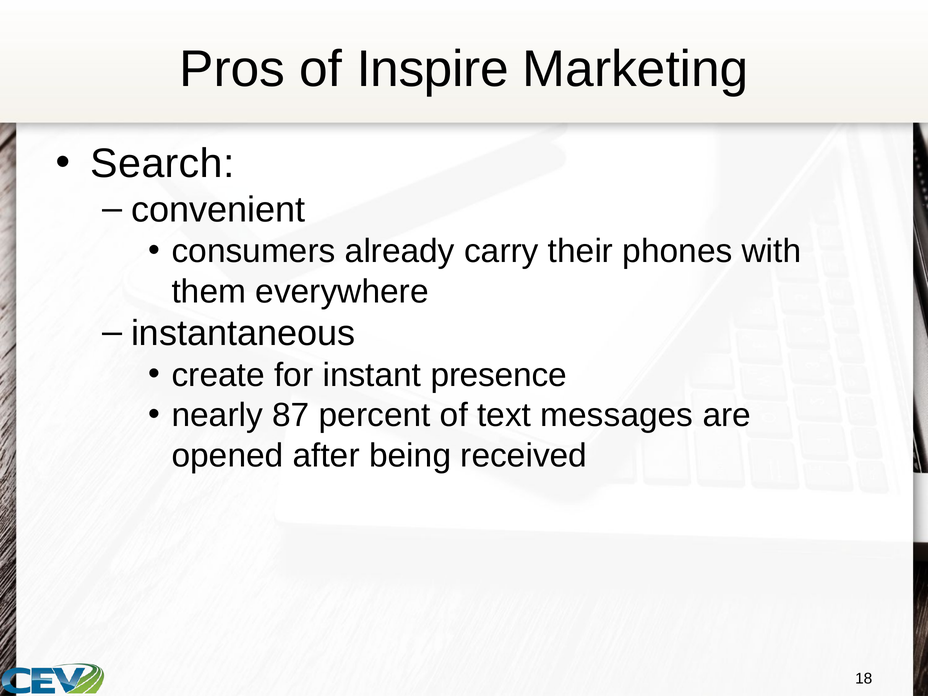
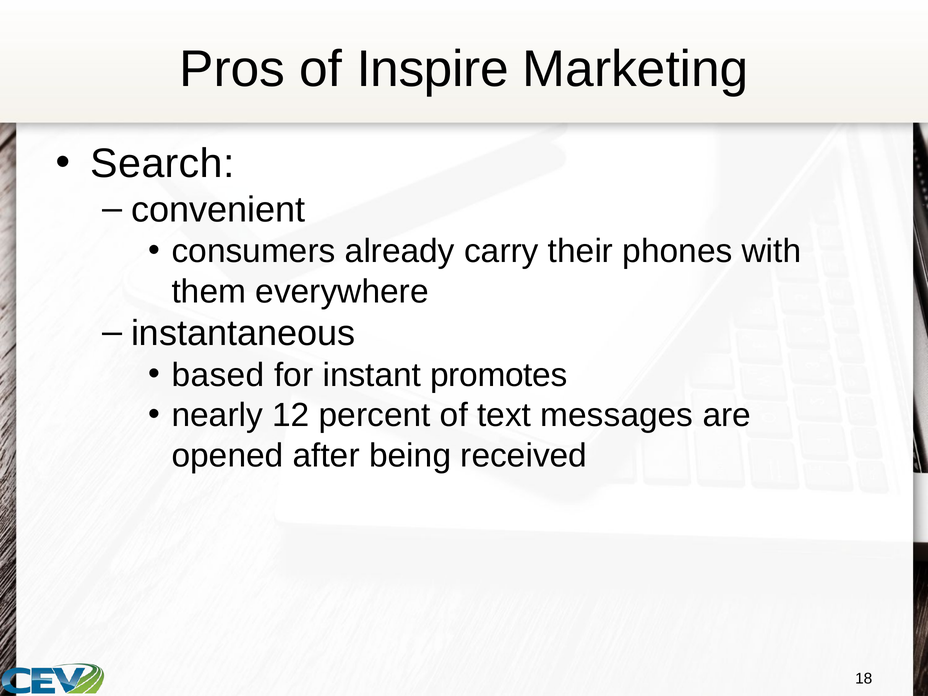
create: create -> based (218, 375)
presence: presence -> promotes (499, 375)
87: 87 -> 12 (291, 415)
